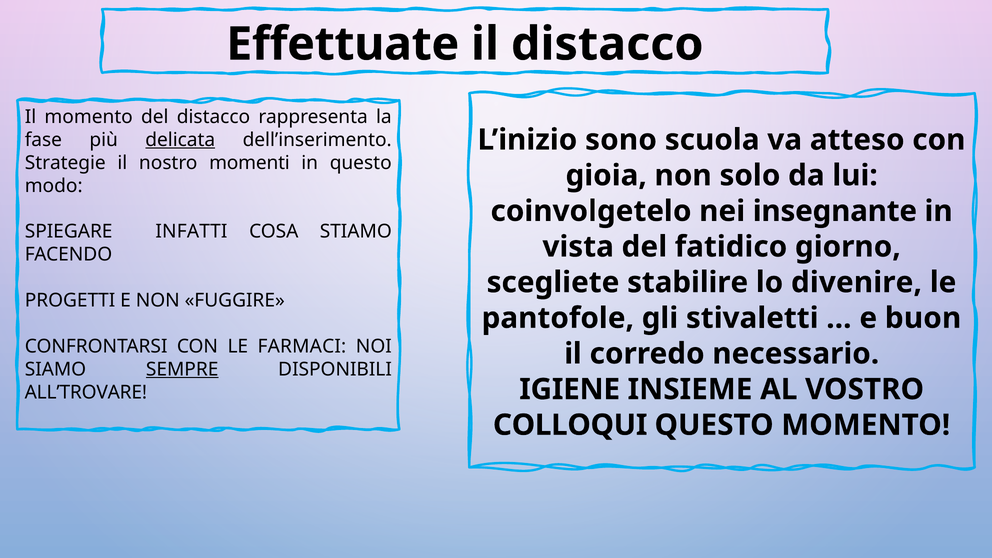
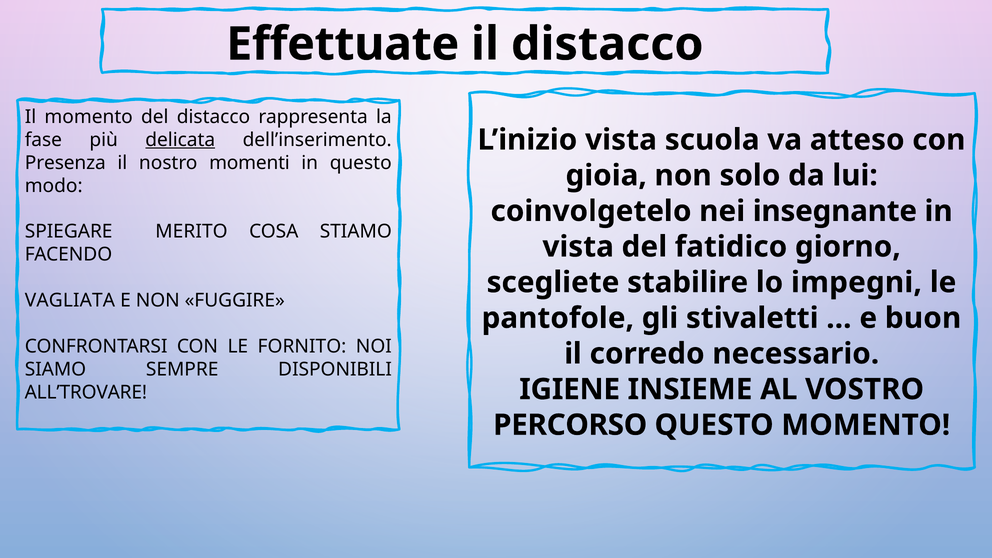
L’inizio sono: sono -> vista (621, 140)
Strategie: Strategie -> Presenza (65, 163)
INFATTI: INFATTI -> MERITO (191, 232)
divenire: divenire -> impegni (856, 282)
PROGETTI: PROGETTI -> VAGLIATA (70, 301)
FARMACI: FARMACI -> FORNITO (302, 346)
SEMPRE underline: present -> none (182, 369)
COLLOQUI: COLLOQUI -> PERCORSO (570, 425)
